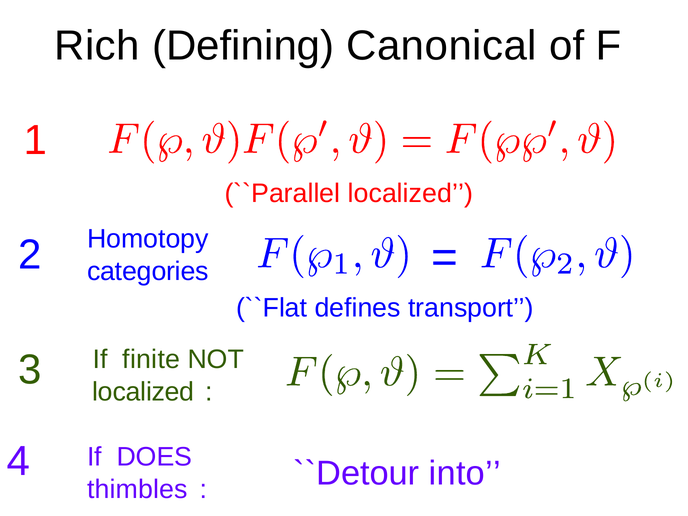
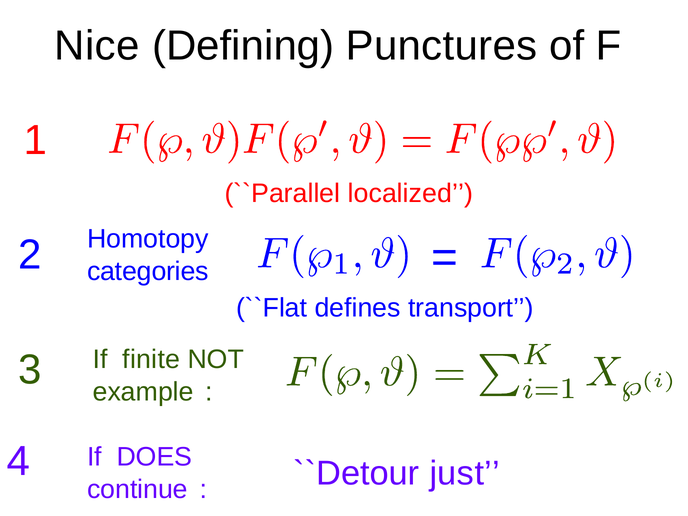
Rich: Rich -> Nice (97, 46)
Canonical: Canonical -> Punctures (442, 46)
localized: localized -> example (143, 392)
into: into -> just (465, 474)
thimbles: thimbles -> continue (137, 489)
